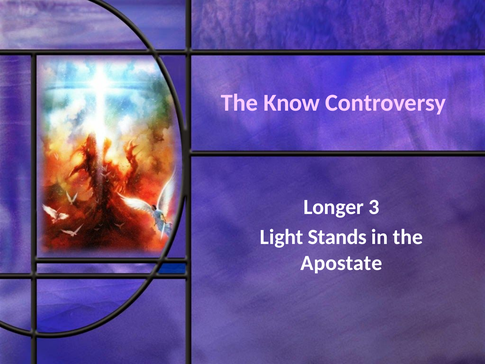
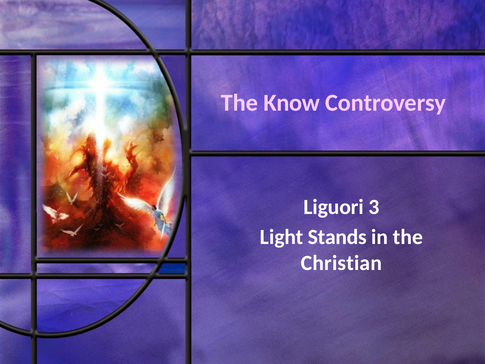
Longer: Longer -> Liguori (334, 207)
Apostate: Apostate -> Christian (341, 263)
